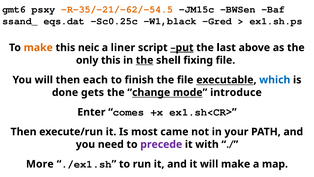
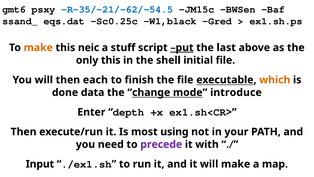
R-35/-21/-62/-54.5 colour: orange -> blue (117, 9)
liner: liner -> stuff (123, 48)
the underline: present -> none (145, 60)
fixing: fixing -> initial (198, 60)
which colour: blue -> orange (275, 80)
gets: gets -> data (93, 92)
comes: comes -> depth (129, 112)
came: came -> using (174, 132)
More: More -> Input (40, 164)
